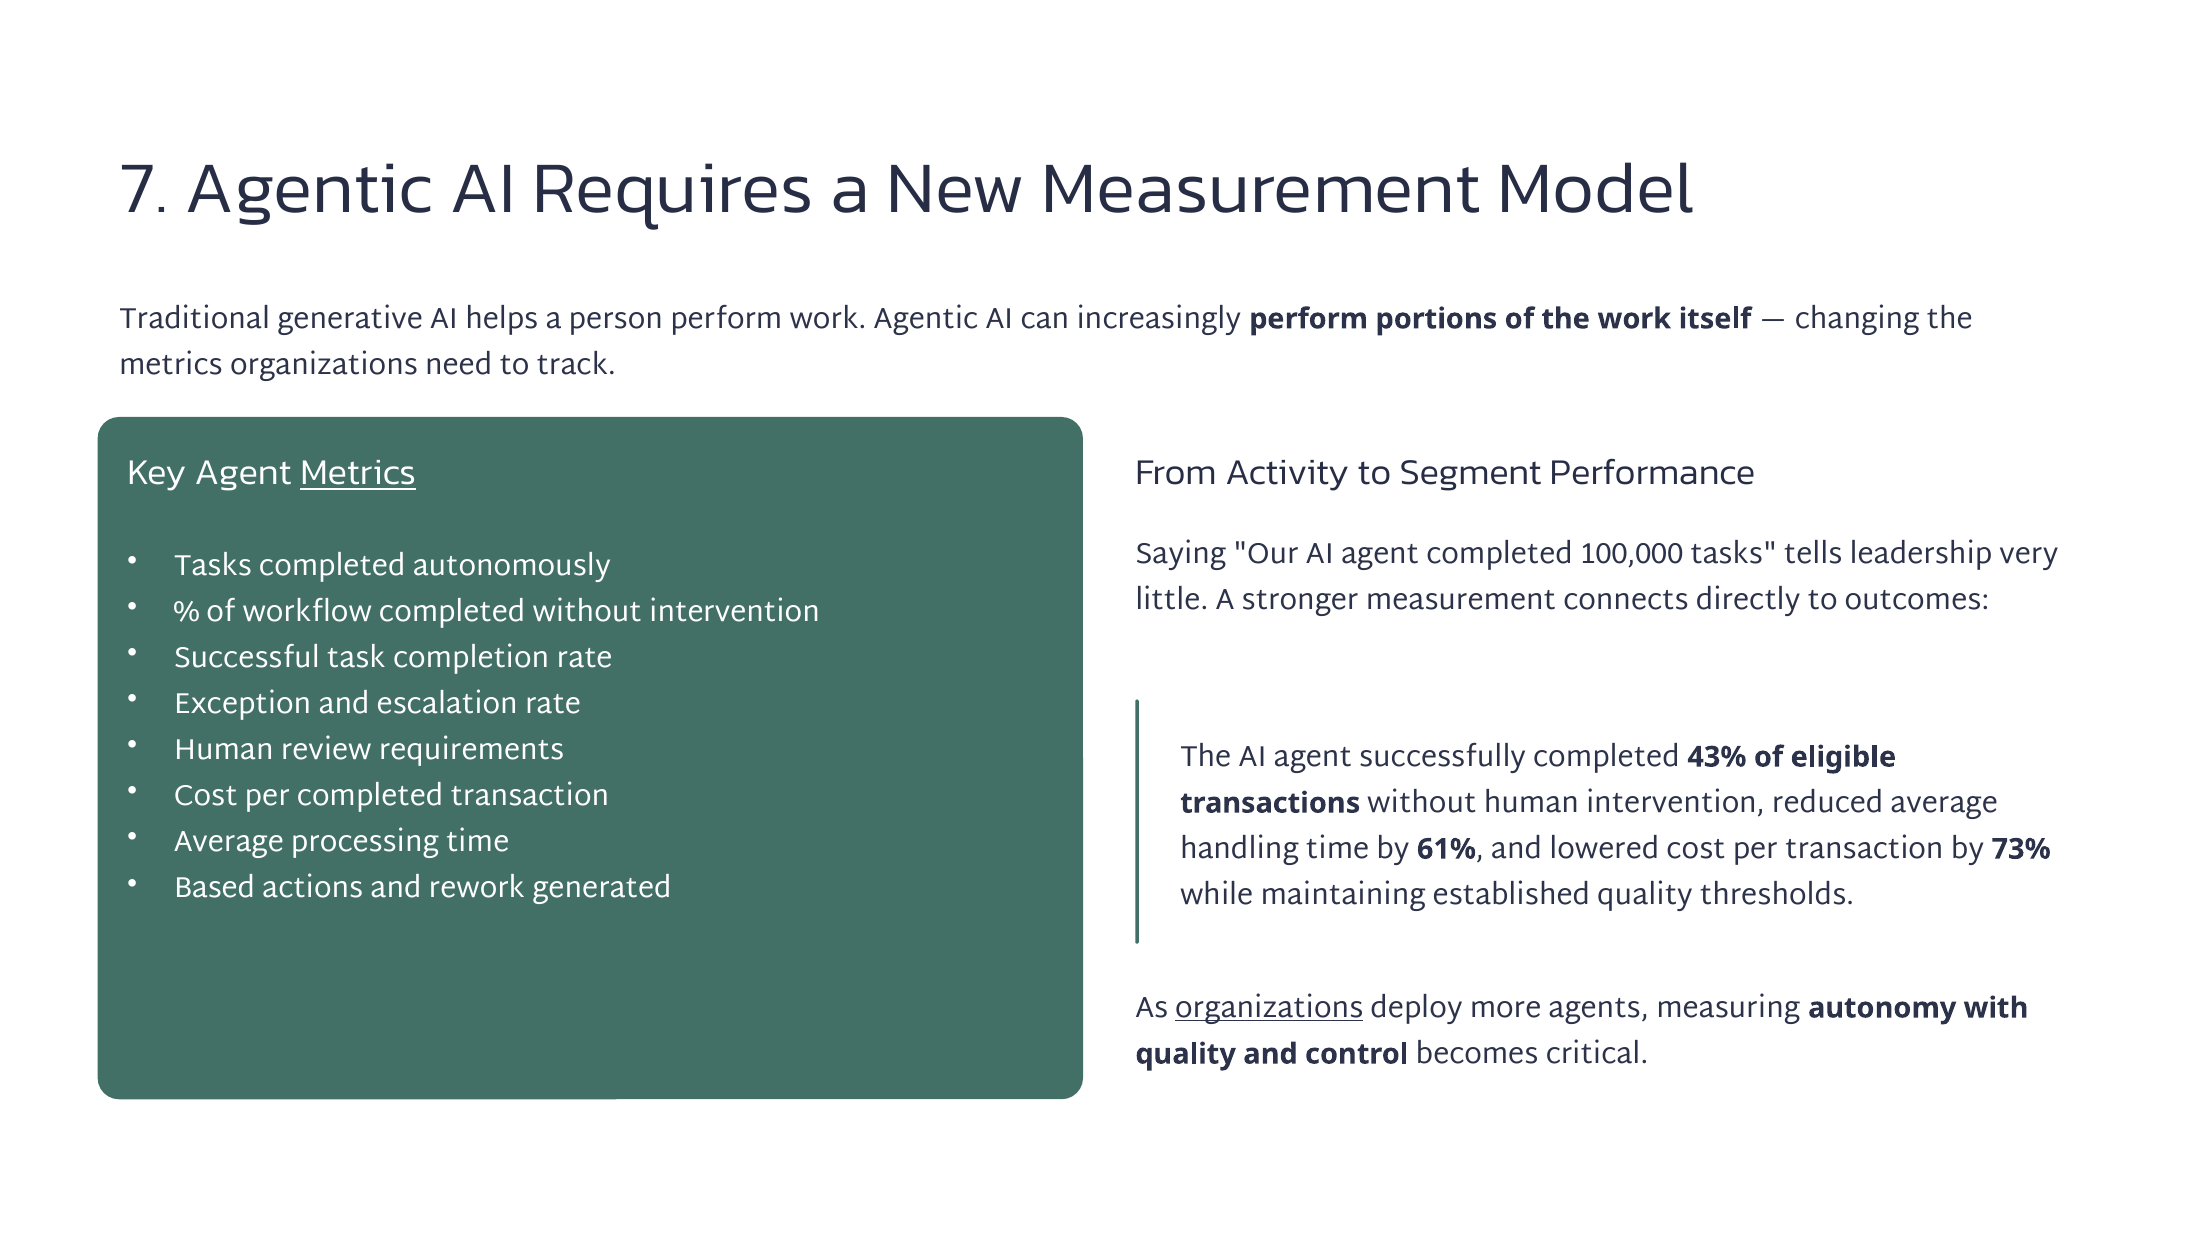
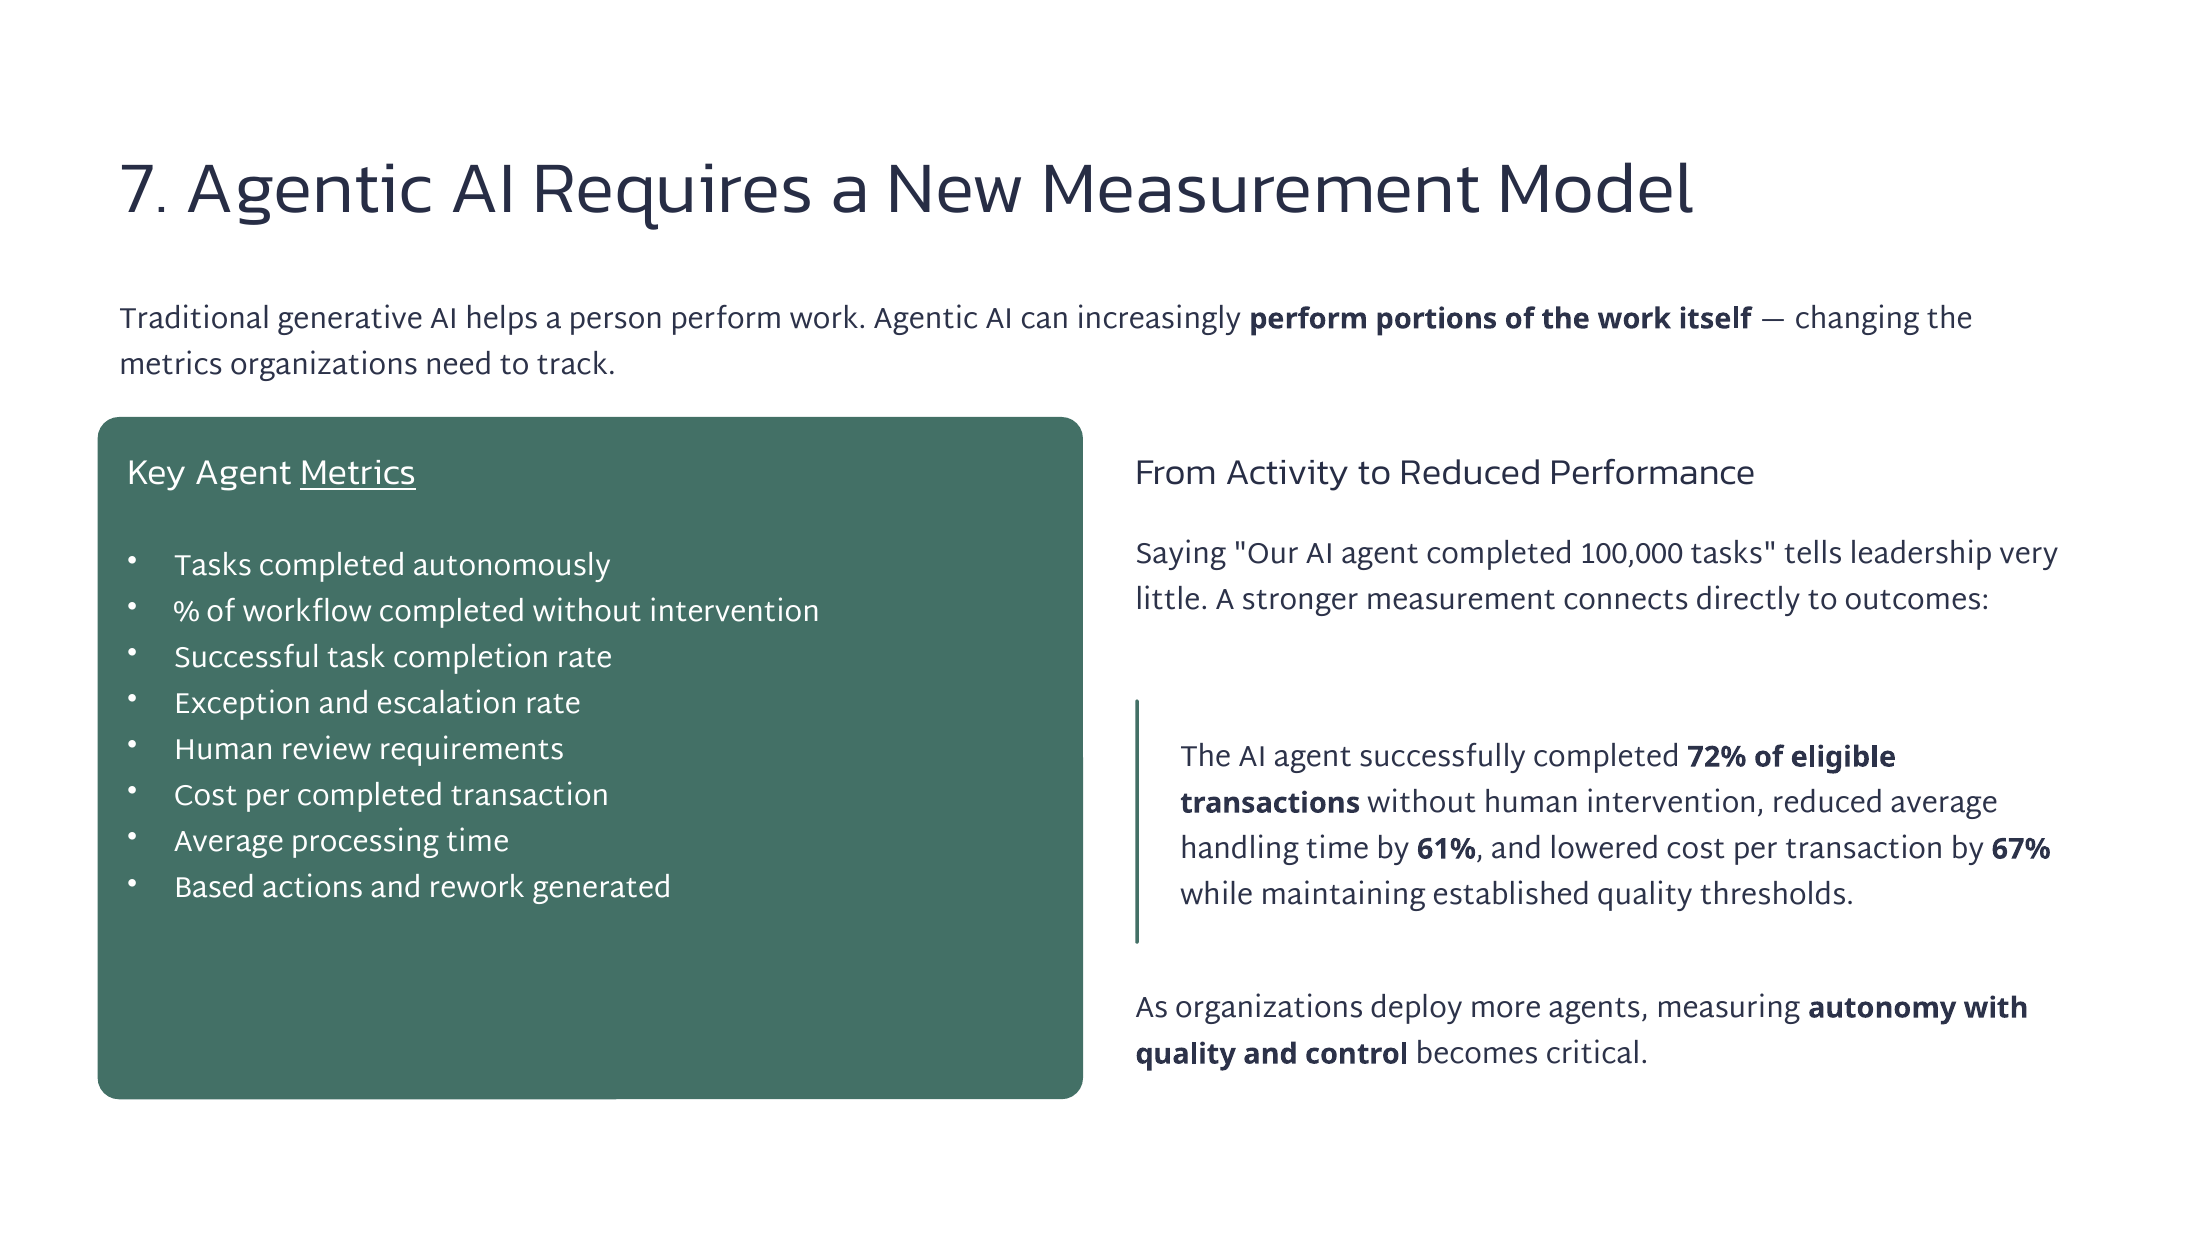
to Segment: Segment -> Reduced (1471, 473)
43%: 43% -> 72% (1717, 757)
73%: 73% -> 67% (2021, 849)
organizations underline: present -> none (1269, 1008)
